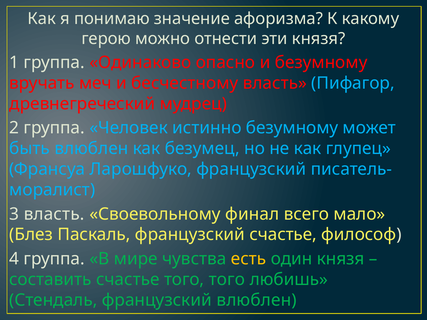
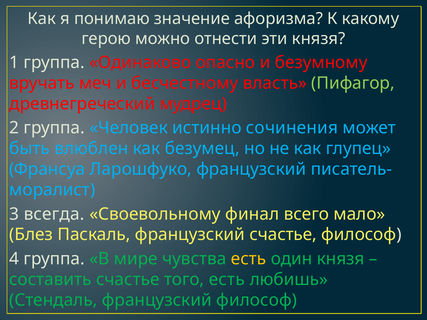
Пифагор colour: light blue -> light green (353, 83)
истинно безумному: безумному -> сочинения (292, 128)
3 власть: власть -> всегда (54, 214)
того того: того -> есть (227, 280)
французский влюблен: влюблен -> философ (257, 300)
